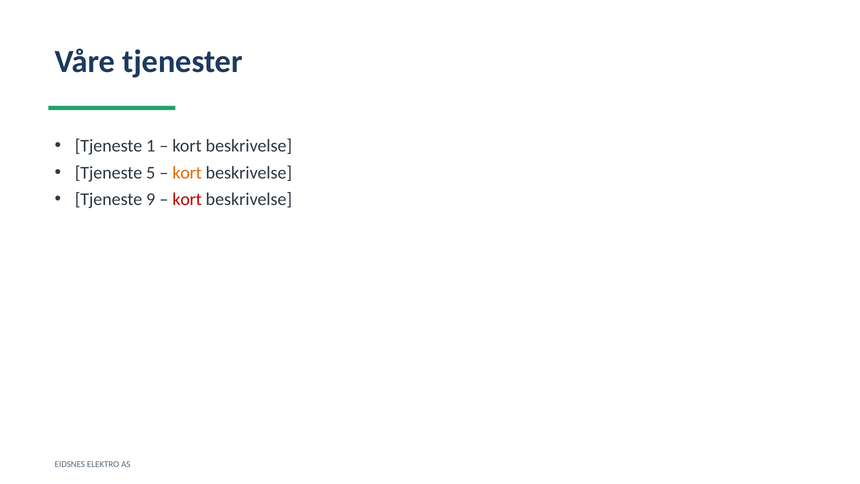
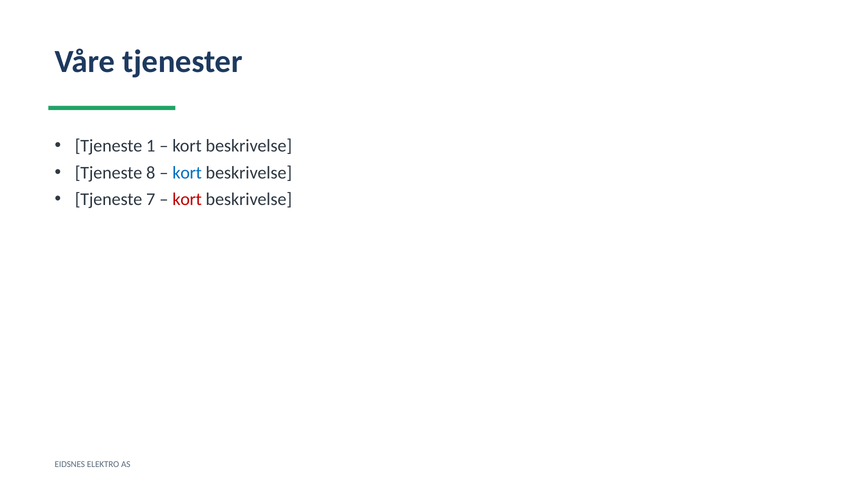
5: 5 -> 8 (151, 173)
kort colour: orange -> blue (187, 173)
9: 9 -> 7 (151, 199)
